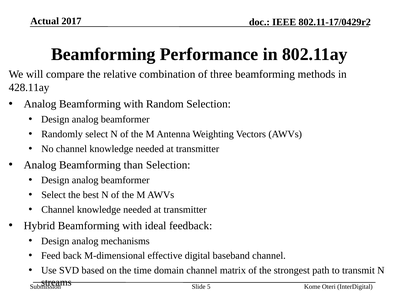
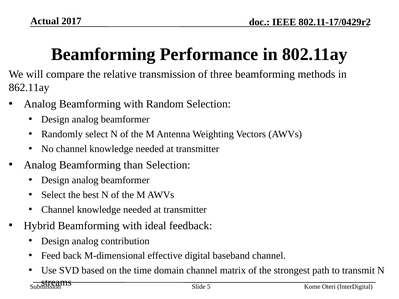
combination: combination -> transmission (167, 74)
428.11ay: 428.11ay -> 862.11ay (29, 88)
mechanisms: mechanisms -> contribution (125, 241)
